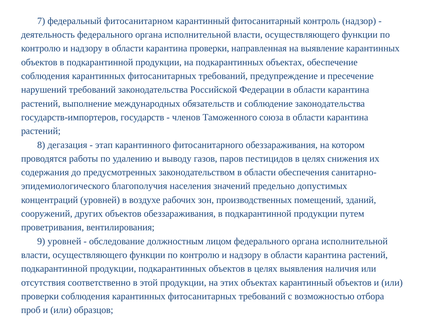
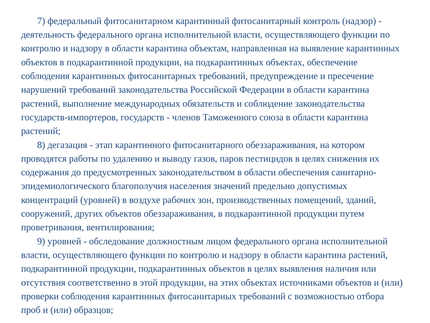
карантина проверки: проверки -> объектам (209, 48)
объектах карантинный: карантинный -> источниками (306, 282)
